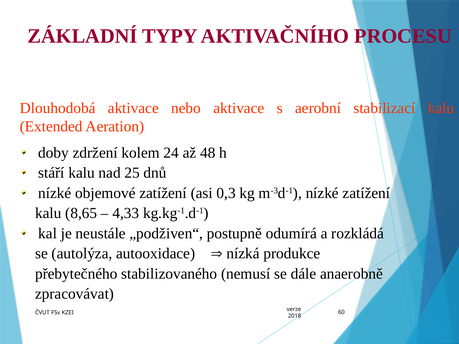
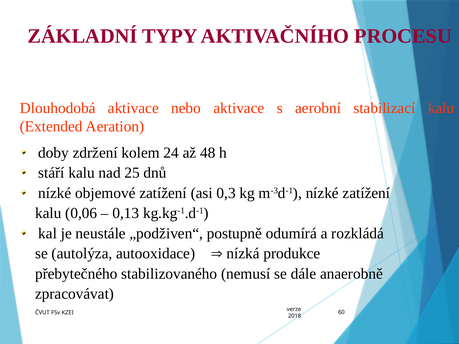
8,65: 8,65 -> 0,06 (81, 213)
4,33: 4,33 -> 0,13 (126, 213)
